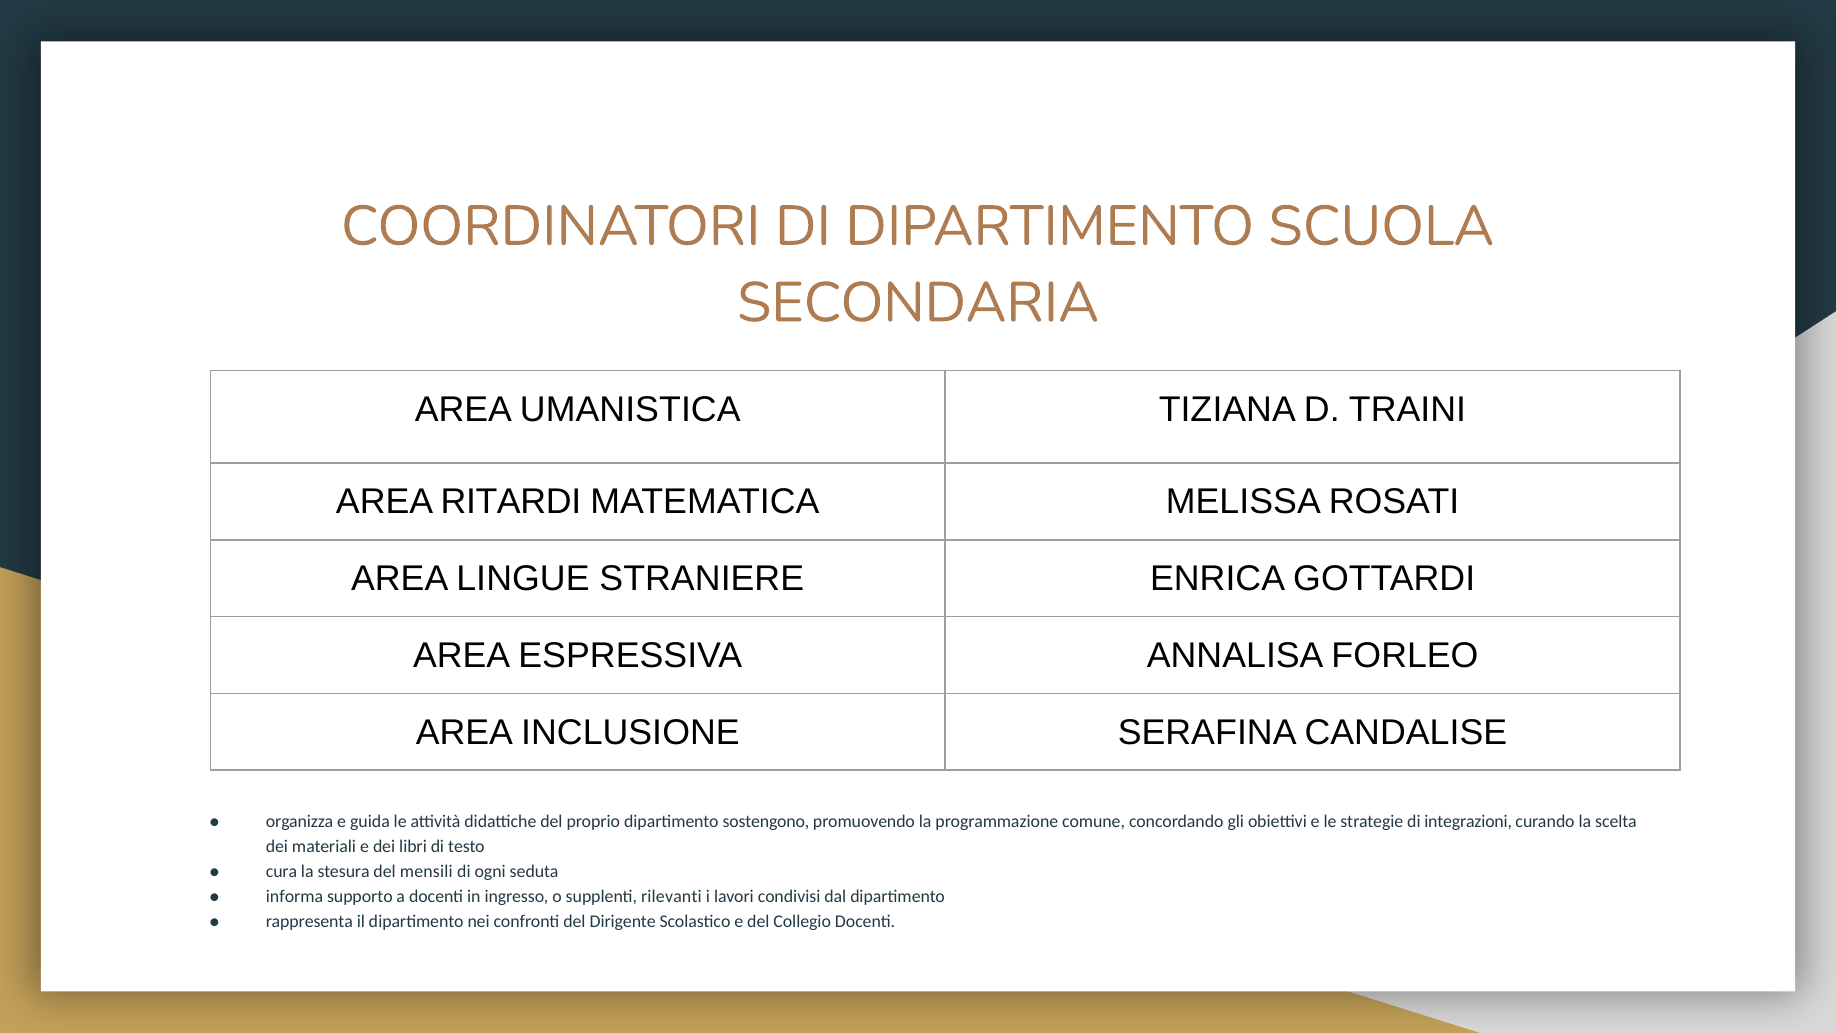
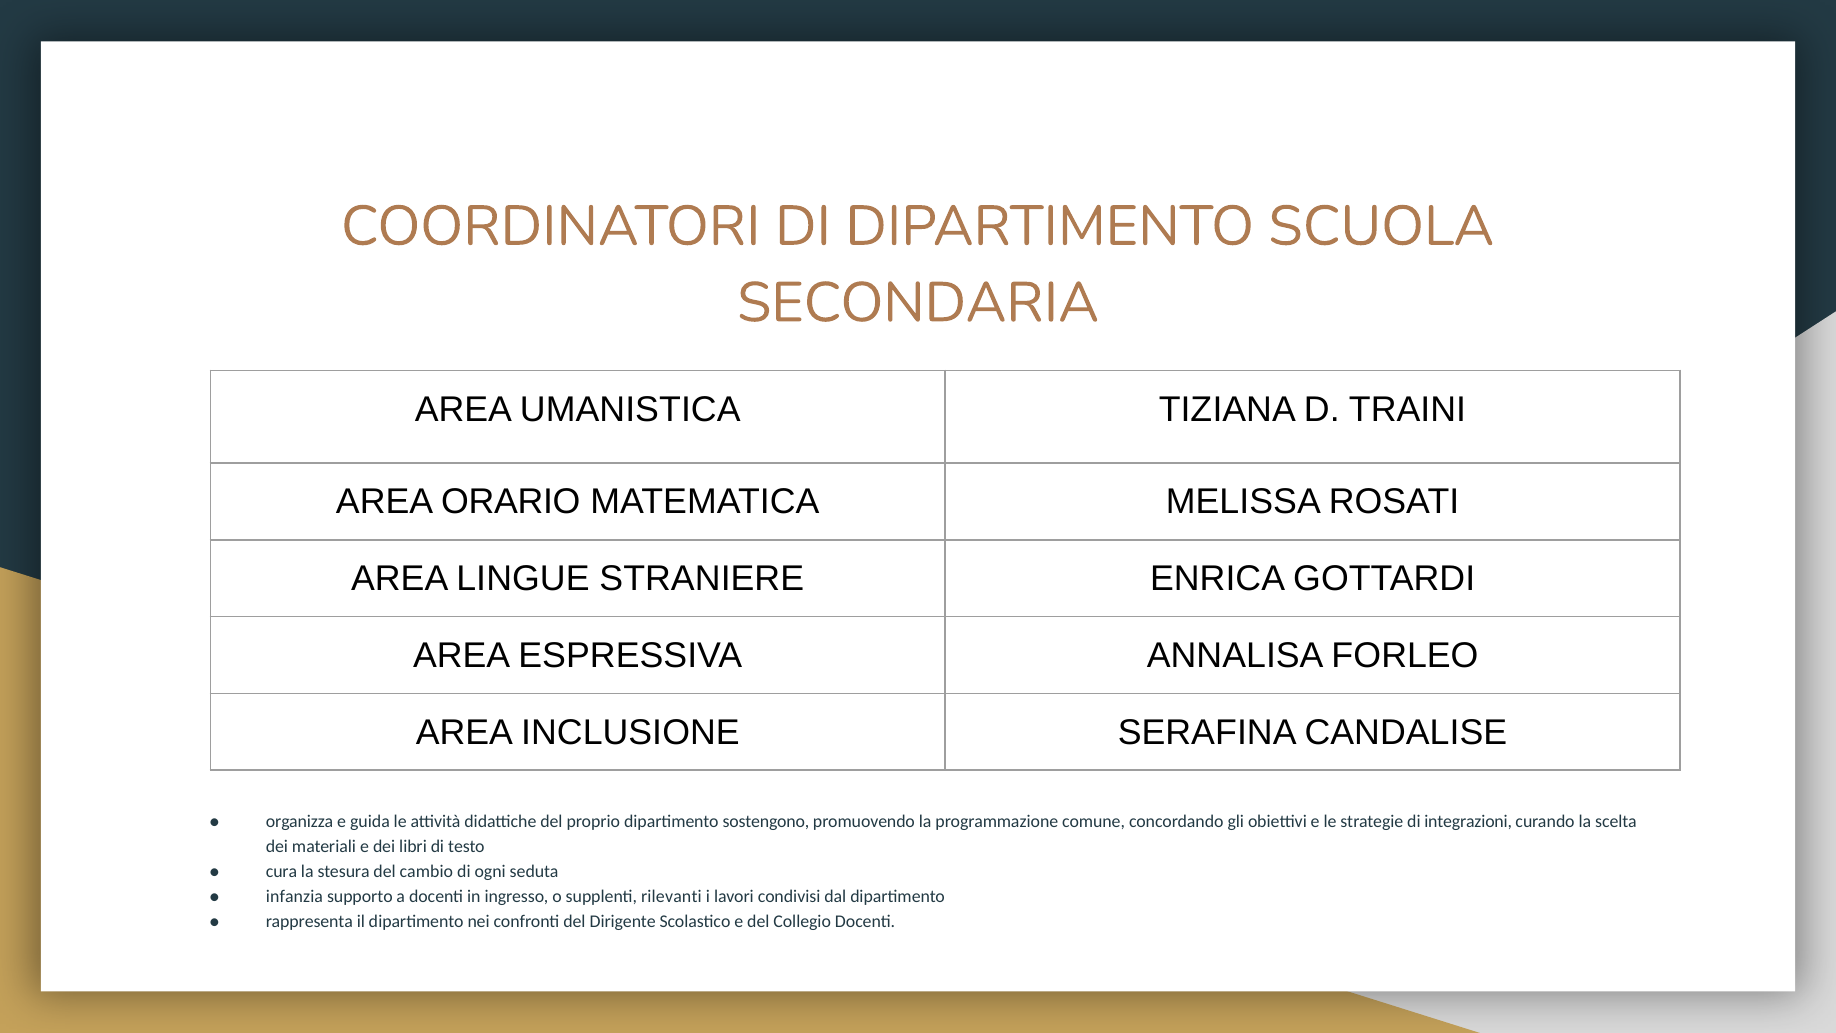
RITARDI: RITARDI -> ORARIO (511, 502)
mensili: mensili -> cambio (426, 872)
informa: informa -> infanzia (294, 897)
